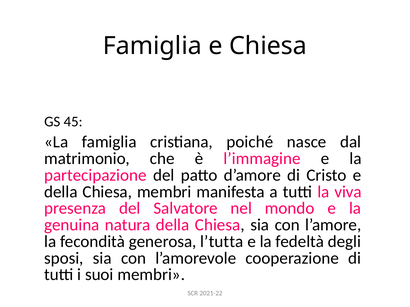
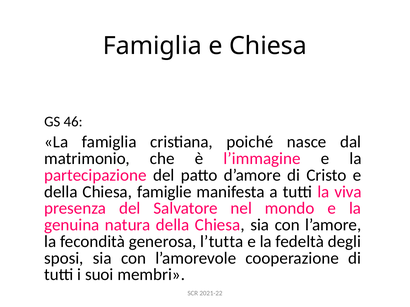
45: 45 -> 46 (73, 122)
Chiesa membri: membri -> famiglie (164, 192)
